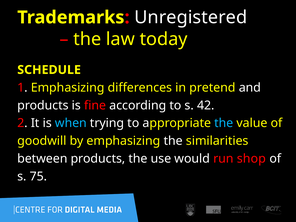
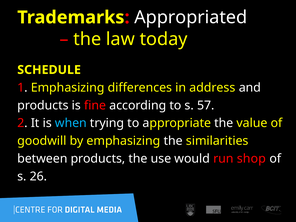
Unregistered: Unregistered -> Appropriated (191, 17)
pretend: pretend -> address (212, 88)
42: 42 -> 57 (206, 105)
the colour: light blue -> white (224, 123)
75: 75 -> 26 (38, 176)
